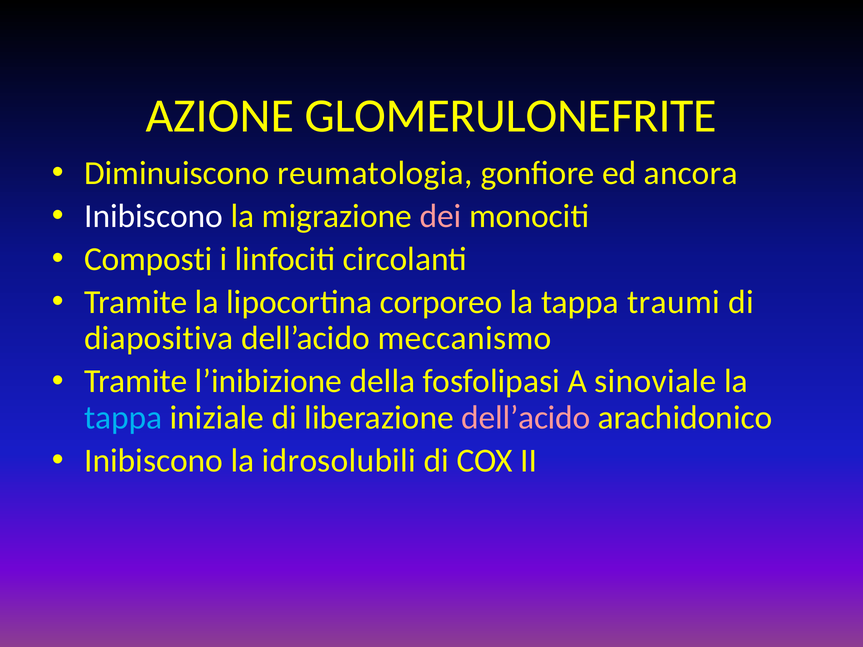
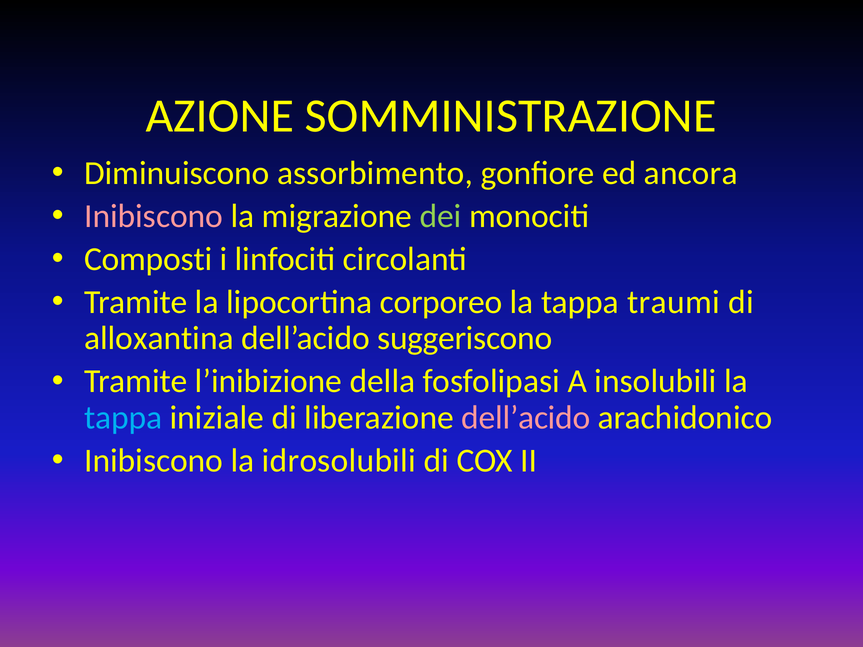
GLOMERULONEFRITE: GLOMERULONEFRITE -> SOMMINISTRAZIONE (511, 116)
reumatologia: reumatologia -> assorbimento (375, 173)
Inibiscono colour: white -> pink (154, 216)
dei colour: pink -> light green (440, 216)
diapositiva: diapositiva -> alloxantina (159, 338)
meccanismo: meccanismo -> suggeriscono (465, 338)
sinoviale: sinoviale -> insolubili (656, 381)
